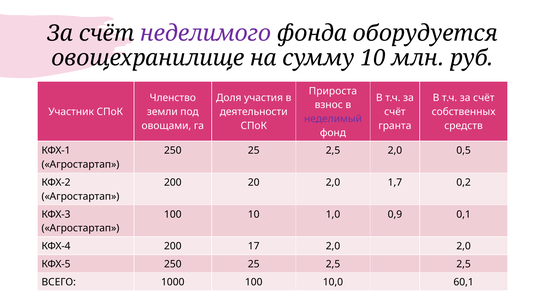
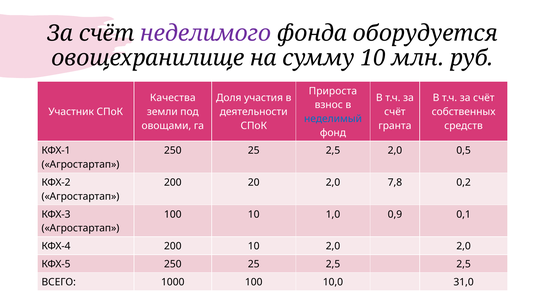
Членство: Членство -> Качества (173, 98)
неделимый colour: purple -> blue (333, 119)
1,7: 1,7 -> 7,8 (395, 183)
200 17: 17 -> 10 (254, 247)
60,1: 60,1 -> 31,0 (464, 283)
